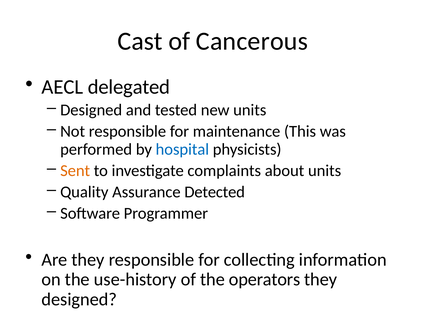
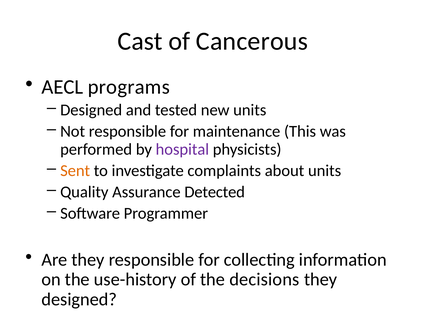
delegated: delegated -> programs (129, 87)
hospital colour: blue -> purple (182, 149)
operators: operators -> decisions (264, 279)
